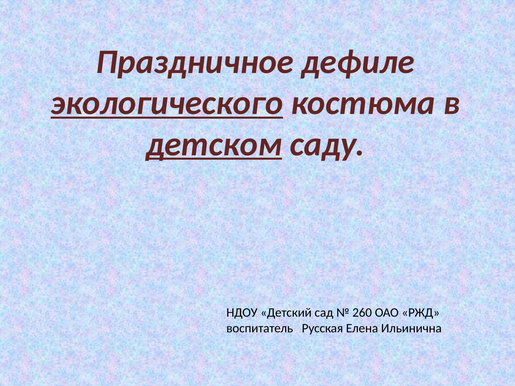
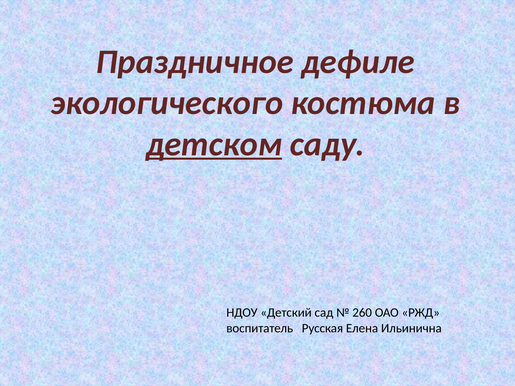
экологического underline: present -> none (167, 103)
